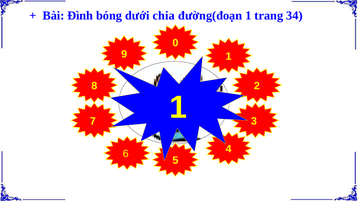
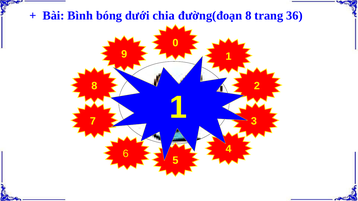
Đình: Đình -> Bình (80, 16)
đường(đoạn 1: 1 -> 8 (248, 16)
34: 34 -> 36 (294, 16)
